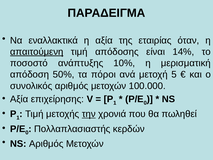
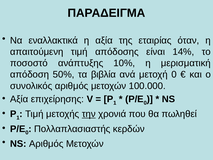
απαιτούμενη underline: present -> none (37, 52)
πόροι: πόροι -> βιβλία (103, 74)
μετοχή 5: 5 -> 0 (174, 74)
